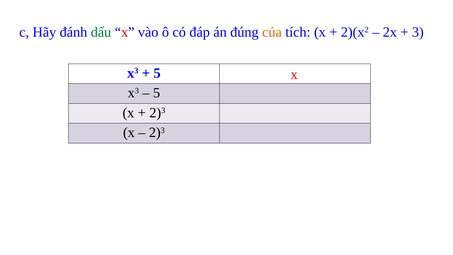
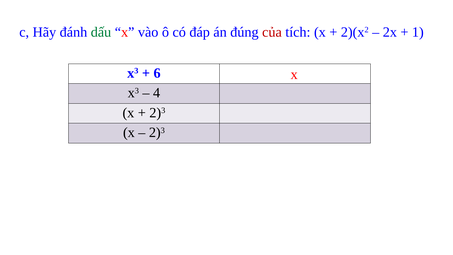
của colour: orange -> red (272, 32)
3: 3 -> 1 (418, 32)
5: 5 -> 6 (157, 73)
5: 5 -> 4 (157, 93)
